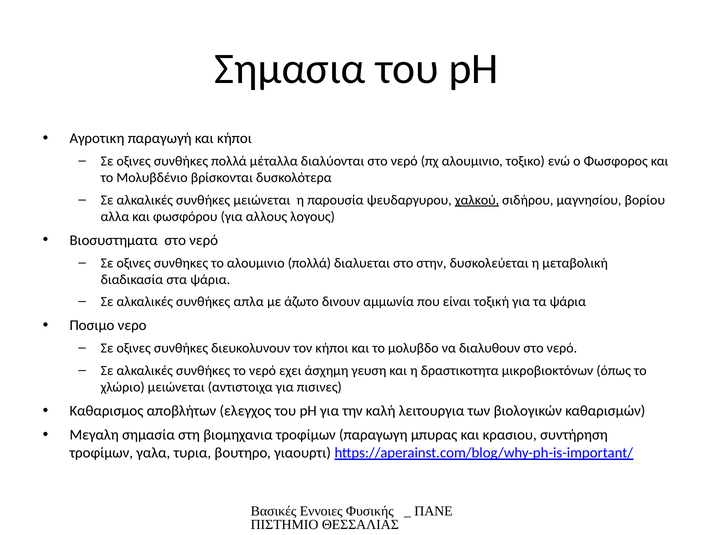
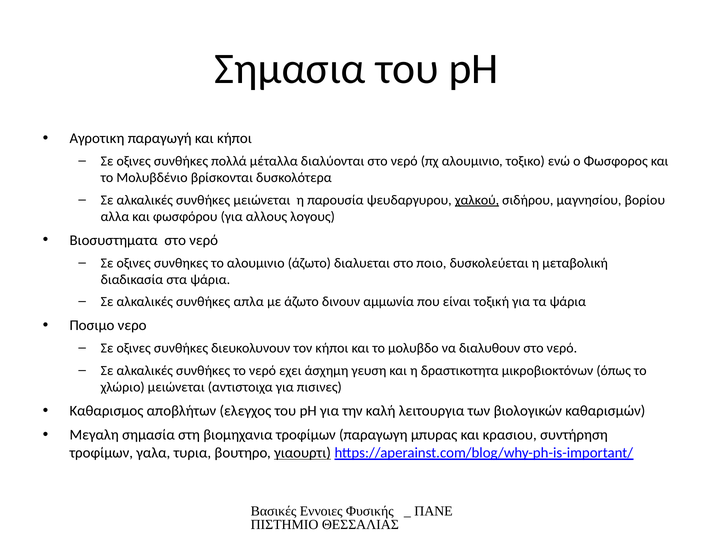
αλουμινιο πολλά: πολλά -> άζωτο (309, 263)
στην: στην -> ποιο (431, 263)
γιαουρτι underline: none -> present (303, 453)
